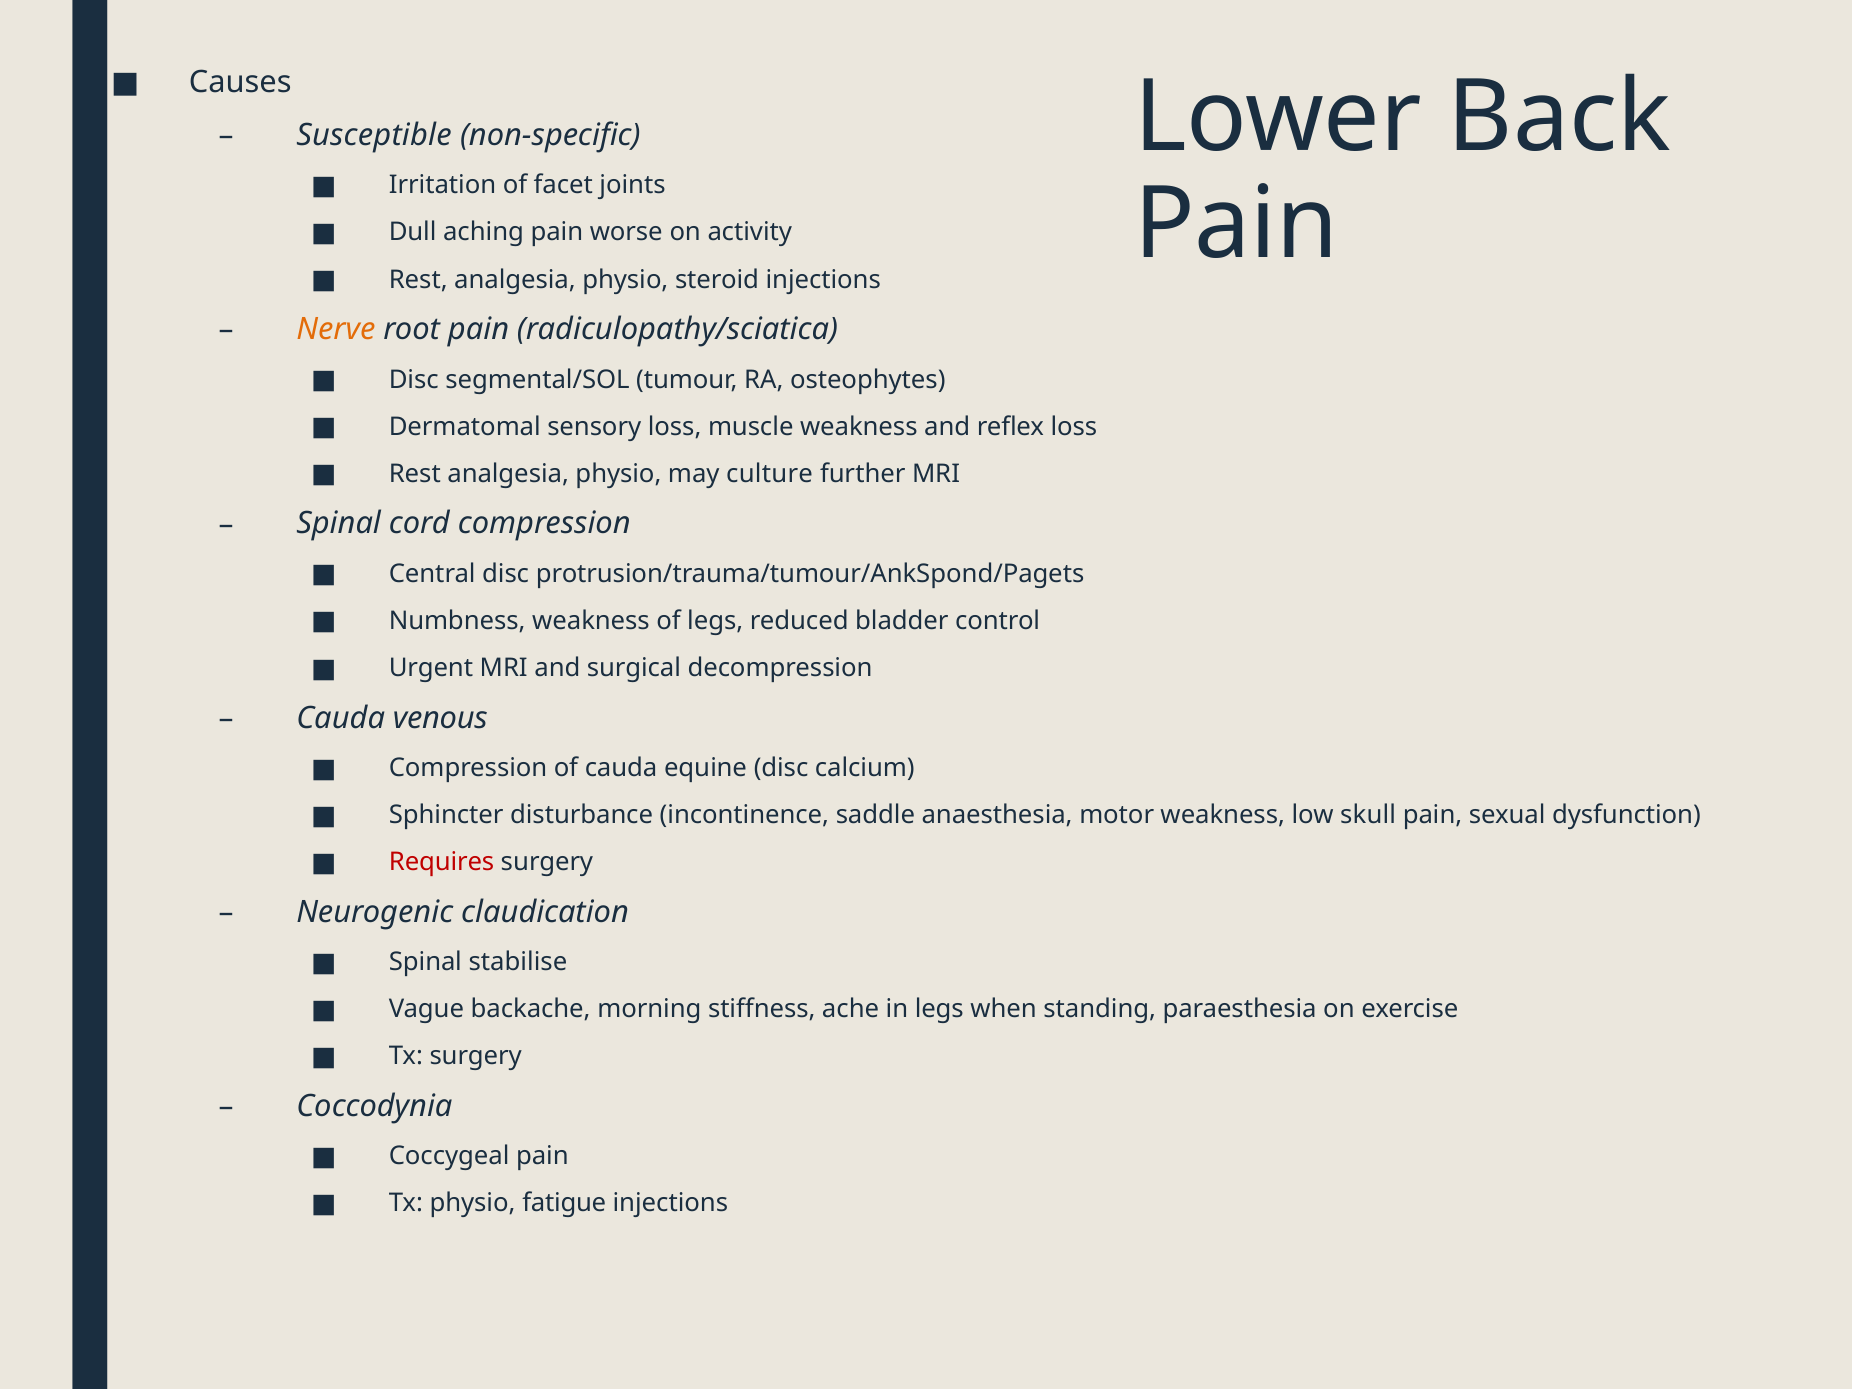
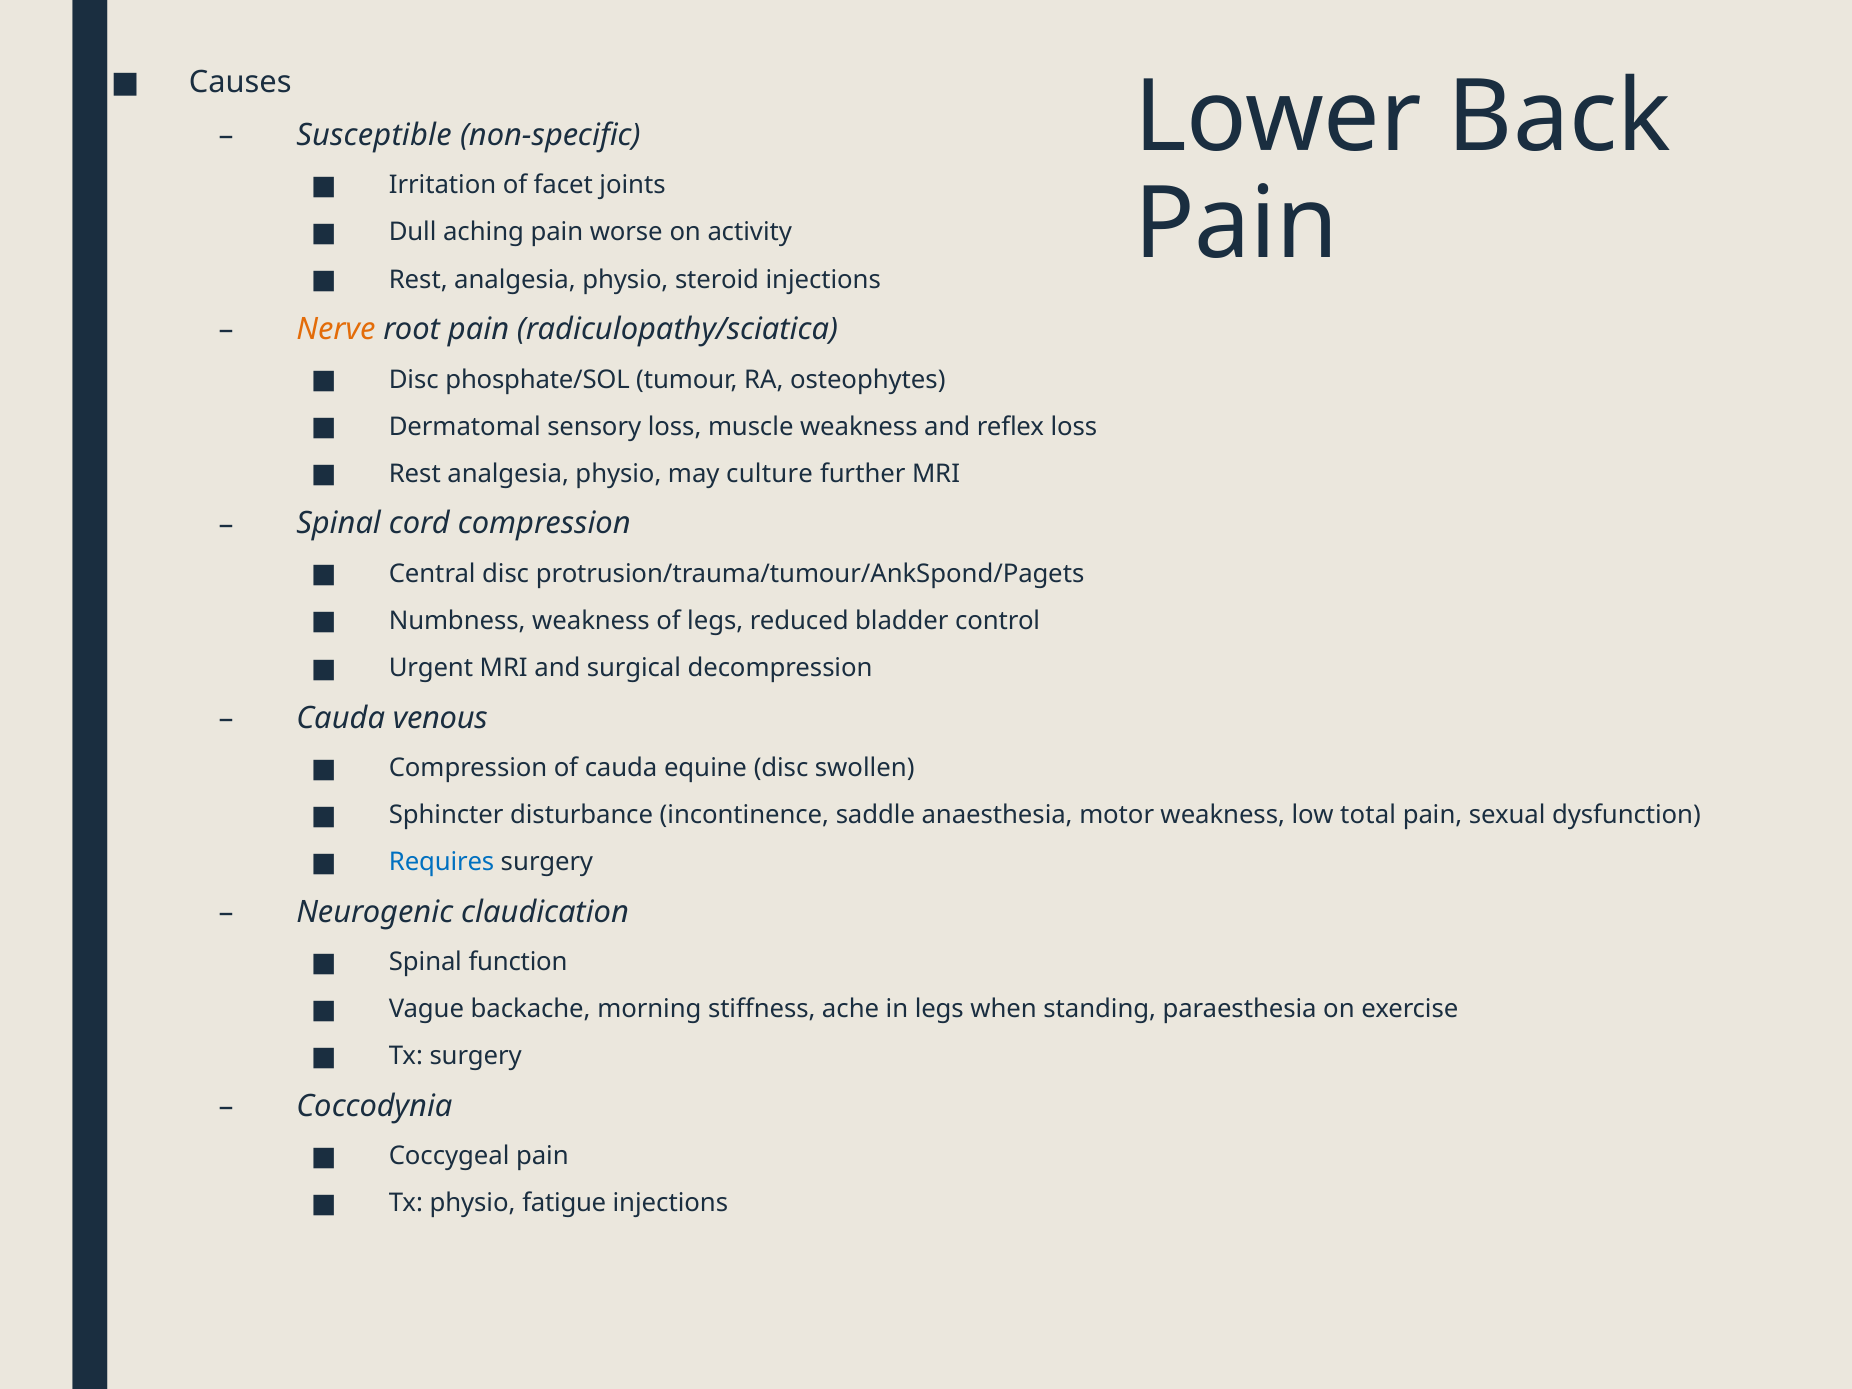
segmental/SOL: segmental/SOL -> phosphate/SOL (538, 380)
calcium: calcium -> swollen (865, 768)
skull: skull -> total (1368, 815)
Requires colour: red -> blue (442, 862)
stabilise: stabilise -> function (518, 962)
